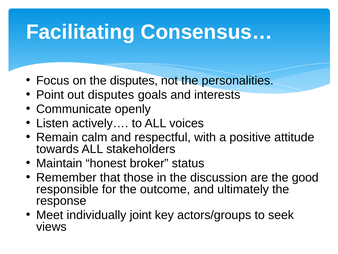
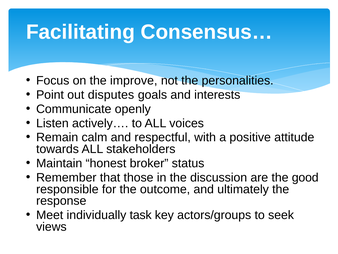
the disputes: disputes -> improve (134, 81)
joint: joint -> task (141, 215)
